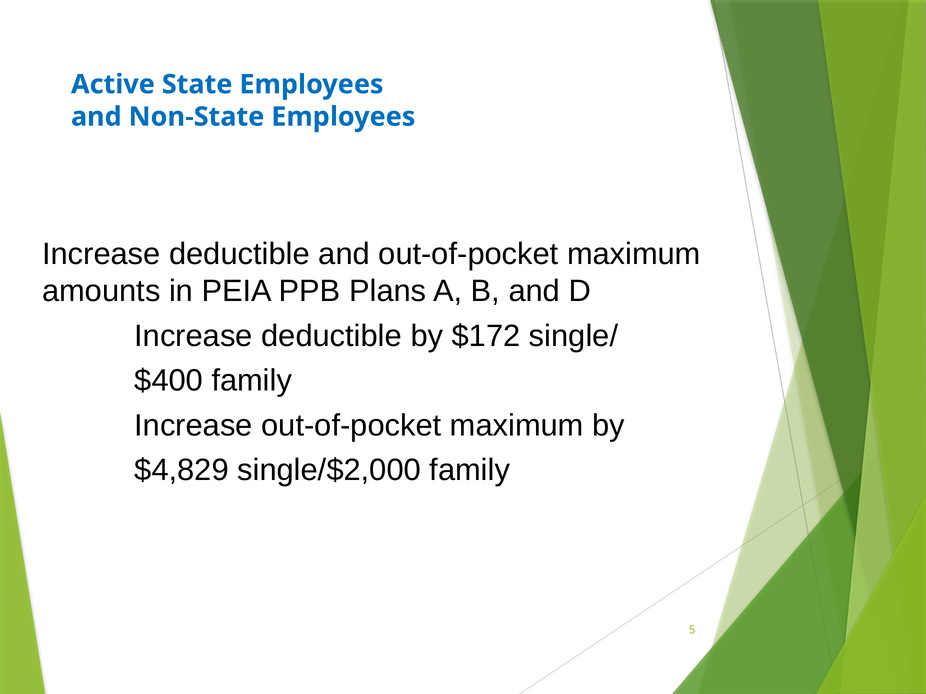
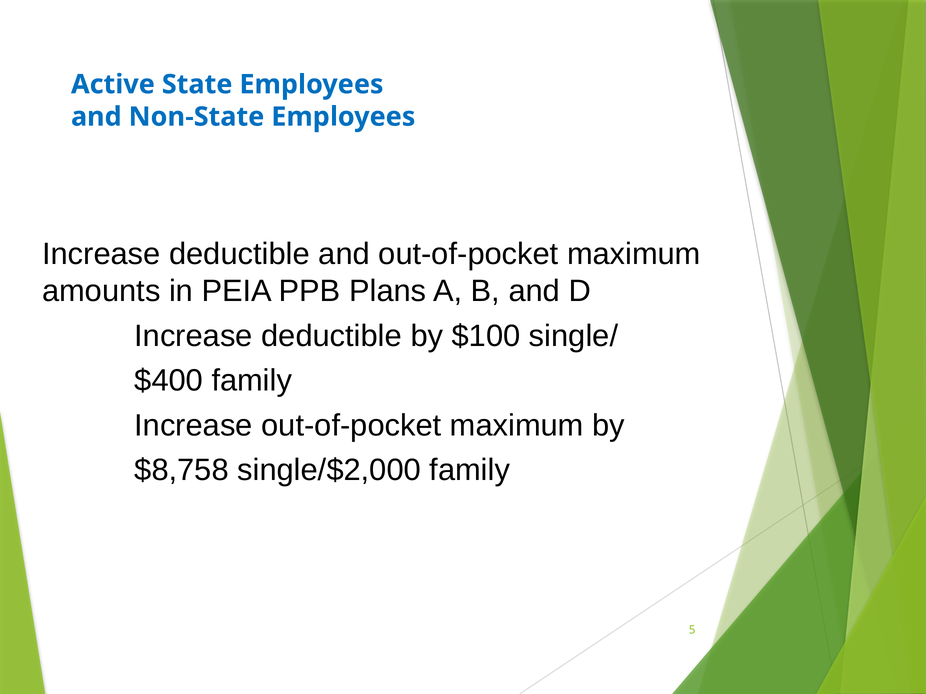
$172: $172 -> $100 (486, 336)
$4,829: $4,829 -> $8,758 (182, 471)
